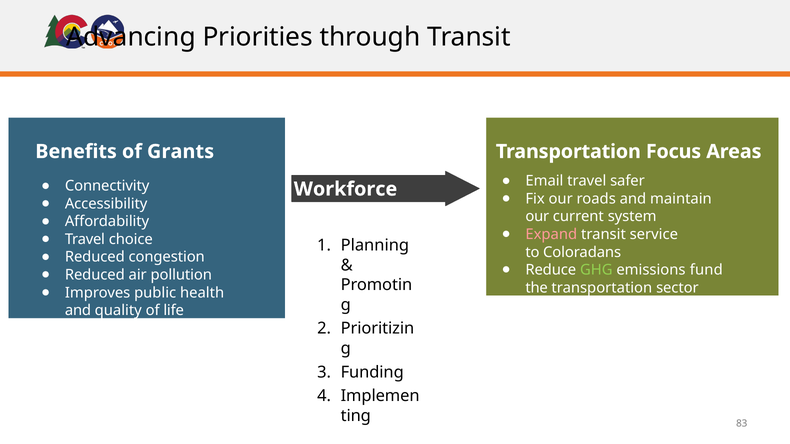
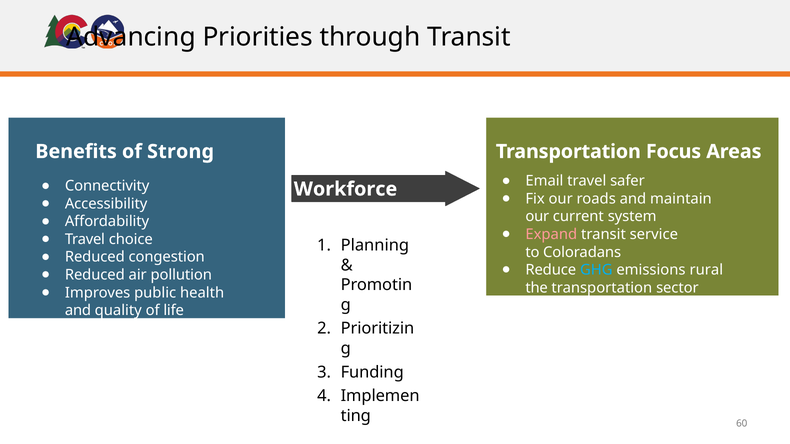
Grants: Grants -> Strong (181, 152)
GHG colour: light green -> light blue (596, 270)
fund: fund -> rural (706, 270)
83: 83 -> 60 (742, 424)
